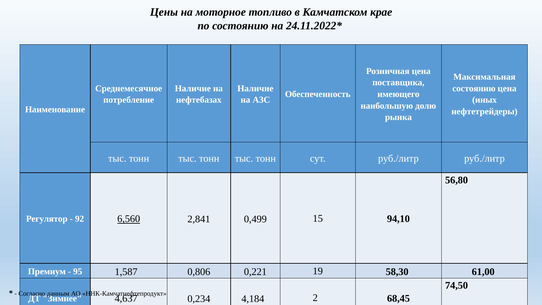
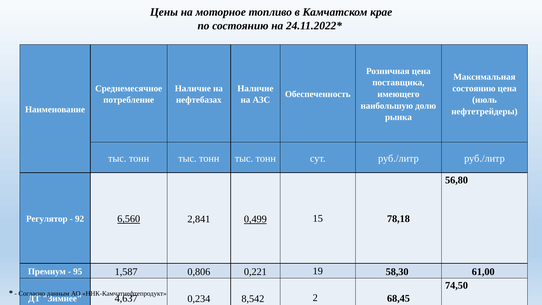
иных: иных -> июль (485, 100)
0,499 underline: none -> present (255, 219)
94,10: 94,10 -> 78,18 (398, 219)
4,184: 4,184 -> 8,542 (253, 299)
